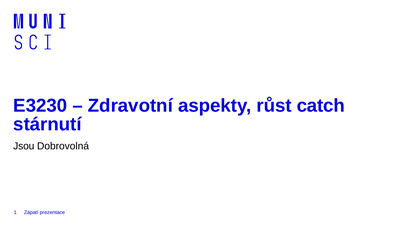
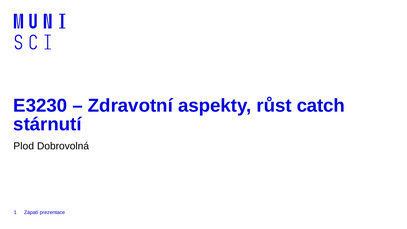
Jsou: Jsou -> Plod (24, 146)
